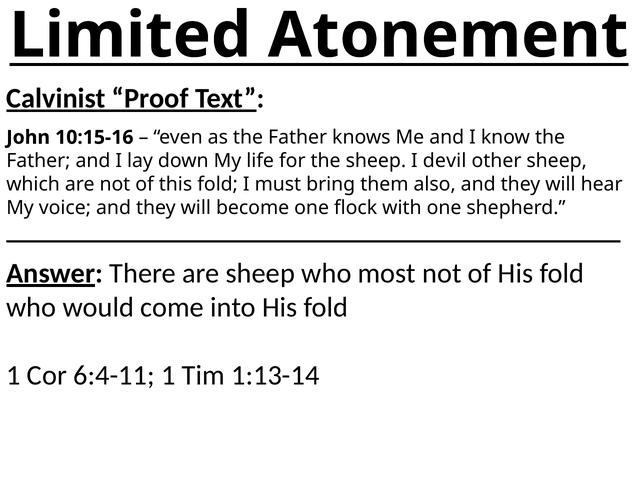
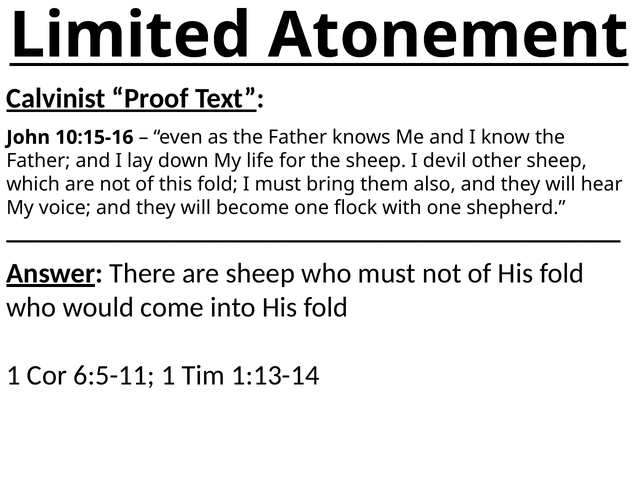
who most: most -> must (387, 273)
6:4-11: 6:4-11 -> 6:5-11 (114, 375)
